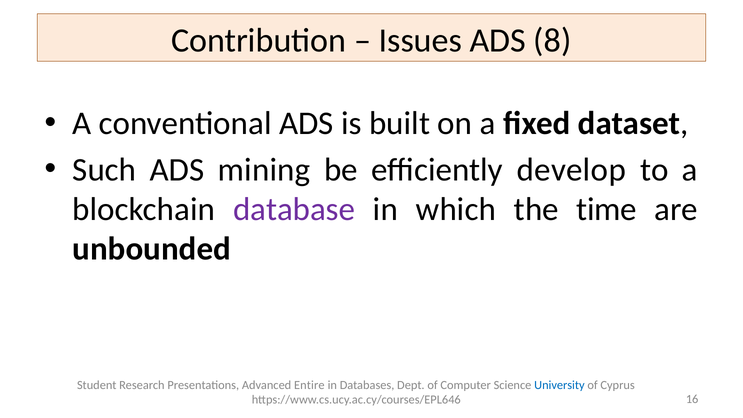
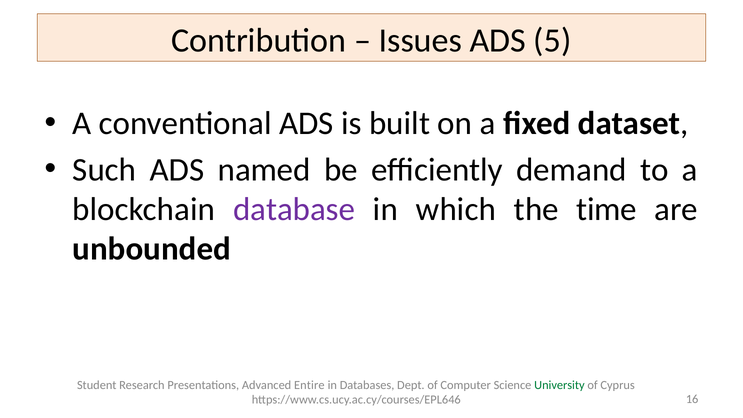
8: 8 -> 5 (552, 40)
mining: mining -> named (264, 170)
develop: develop -> demand (571, 170)
University colour: blue -> green (559, 385)
